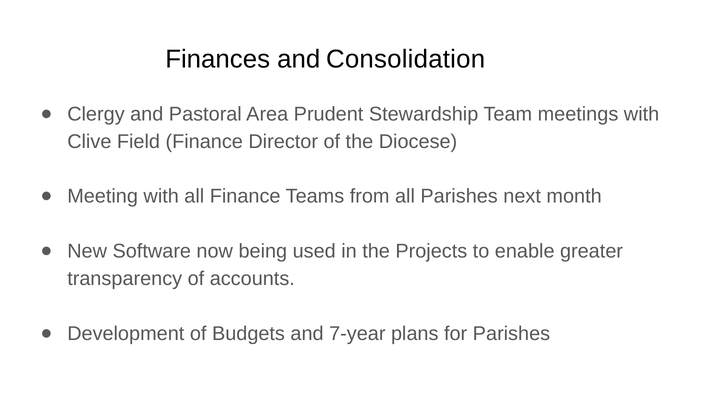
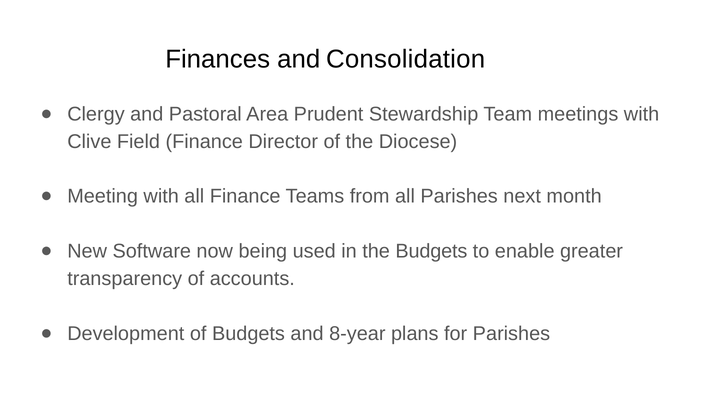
the Projects: Projects -> Budgets (431, 251)
7-year: 7-year -> 8-year (357, 334)
